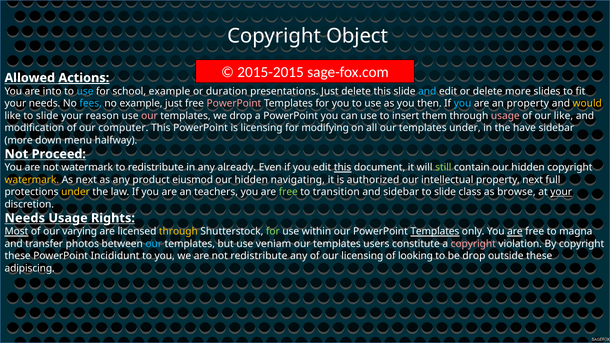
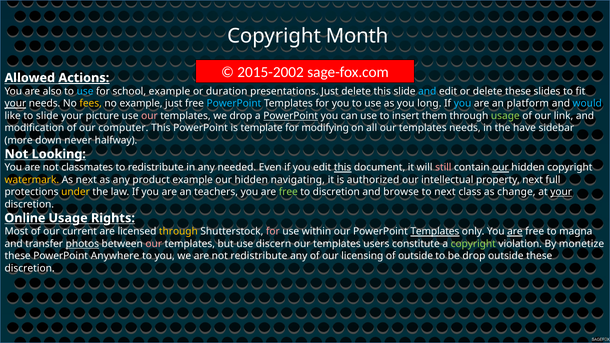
Object: Object -> Month (357, 36)
2015-2015: 2015-2015 -> 2015-2002 (271, 72)
into: into -> also (52, 91)
delete more: more -> these (518, 91)
your underline: none -> present (15, 104)
fees colour: light blue -> yellow (91, 104)
PowerPoint colour: pink -> light blue (234, 104)
then: then -> long (429, 104)
an property: property -> platform (528, 104)
would colour: yellow -> light blue (587, 104)
reason: reason -> picture (102, 116)
PowerPoint underline: none -> present (291, 116)
usage colour: pink -> light green (505, 116)
our like: like -> link (564, 116)
is licensing: licensing -> template (262, 128)
templates under: under -> needs (465, 128)
menu: menu -> never (78, 140)
Proceed: Proceed -> Looking (59, 154)
not watermark: watermark -> classmates (87, 168)
already: already -> needed (237, 168)
still colour: light green -> pink (443, 168)
our underline: none -> present (500, 168)
product eiusmod: eiusmod -> example (193, 180)
to transition: transition -> discretion (336, 192)
and sidebar: sidebar -> browse (401, 192)
slide: slide -> next (445, 192)
browse: browse -> change (516, 192)
Needs: Needs -> Online (25, 218)
Most underline: present -> none (16, 232)
varying: varying -> current (80, 232)
for colour: light green -> pink (273, 232)
photos underline: none -> present (82, 244)
our colour: light blue -> pink (154, 244)
veniam: veniam -> discern (274, 244)
copyright colour: pink -> light green (473, 244)
By copyright: copyright -> monetize (582, 244)
Incididunt: Incididunt -> Anywhere (115, 256)
of looking: looking -> outside (416, 256)
adipiscing: adipiscing -> discretion (30, 268)
